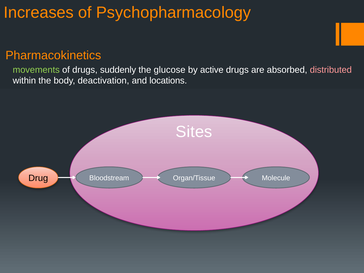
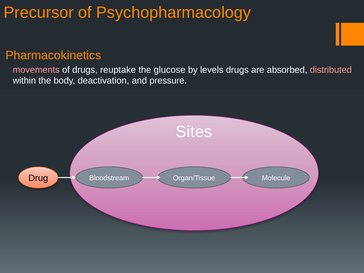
Increases: Increases -> Precursor (39, 13)
movements colour: light green -> pink (36, 70)
suddenly: suddenly -> reuptake (118, 70)
active: active -> levels (212, 70)
locations: locations -> pressure (168, 81)
